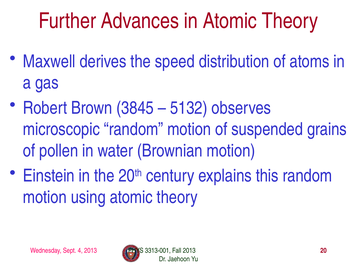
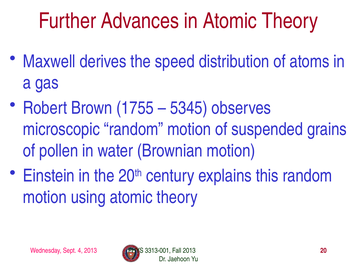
3845: 3845 -> 1755 (135, 108)
5132: 5132 -> 5345 (189, 108)
